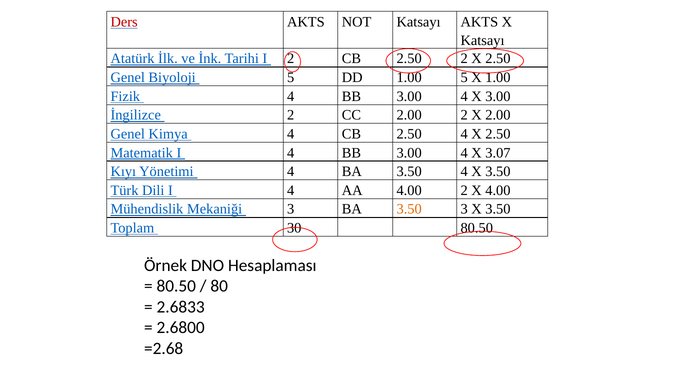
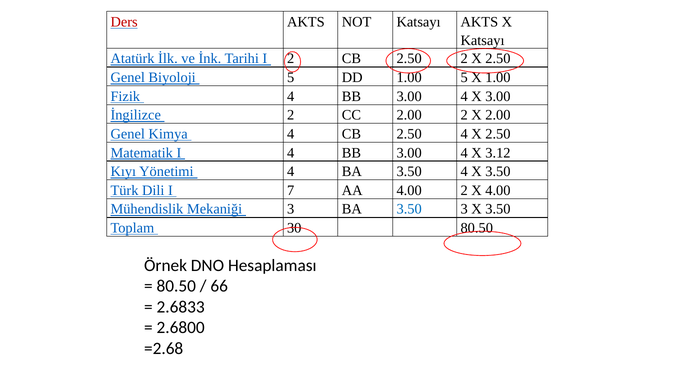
3.07: 3.07 -> 3.12 (498, 153)
Dili I 4: 4 -> 7 (291, 190)
3.50 colour: orange -> blue (409, 209)
80: 80 -> 66 (219, 286)
